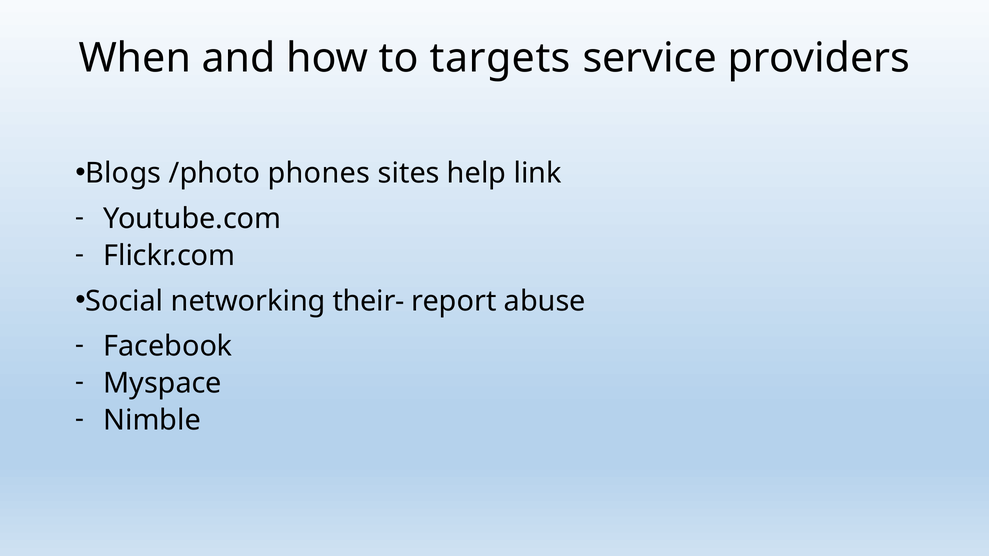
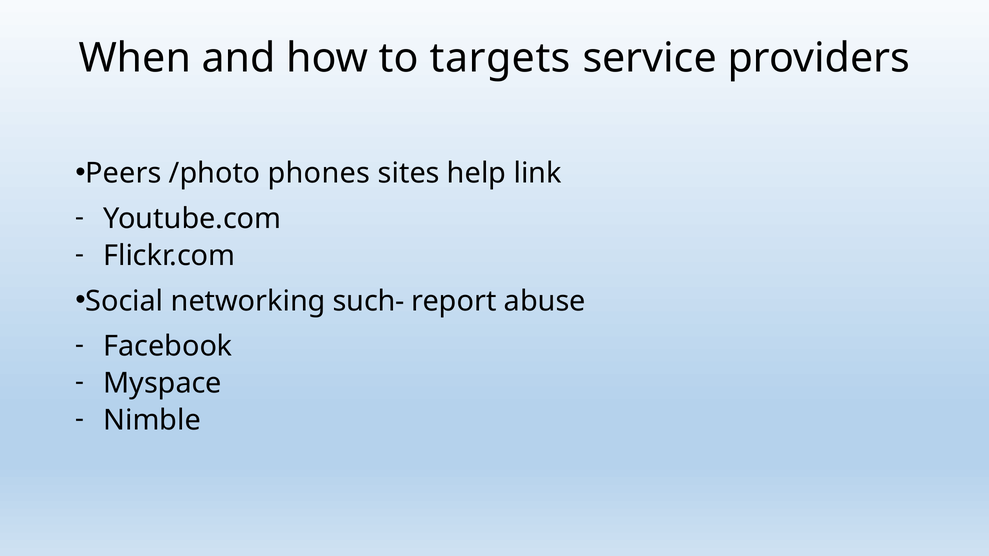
Blogs: Blogs -> Peers (123, 174)
their-: their- -> such- (369, 301)
